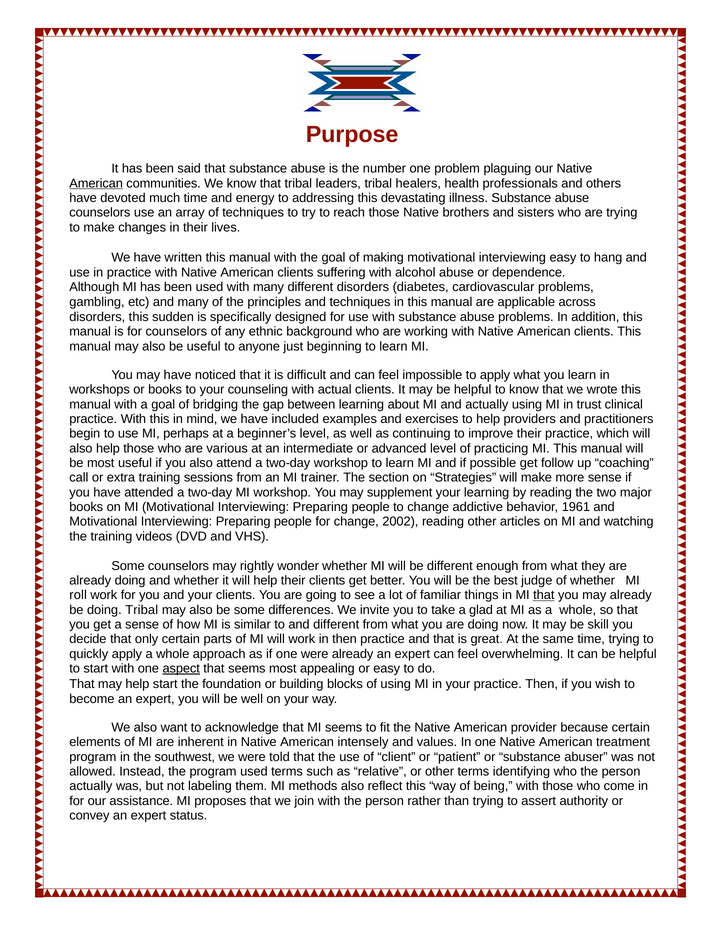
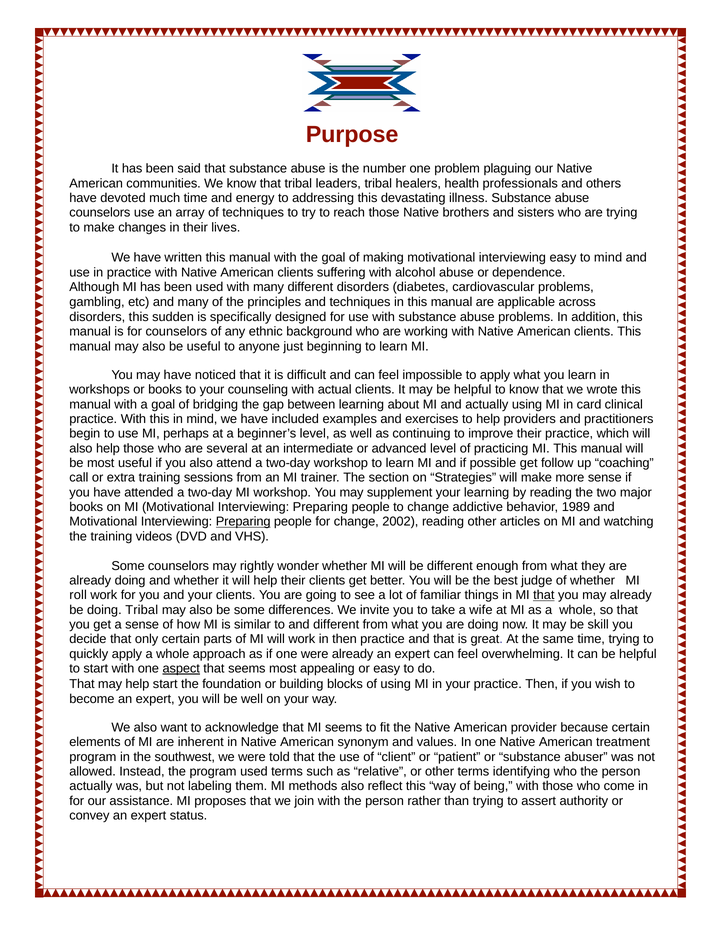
American underline: present -> none (96, 183)
to hang: hang -> mind (608, 258)
trust: trust -> card (589, 405)
various: various -> several (227, 449)
1961: 1961 -> 1989 (576, 507)
Preparing underline: none -> present (243, 522)
glad: glad -> wife (481, 610)
intensely: intensely -> synonym (363, 742)
